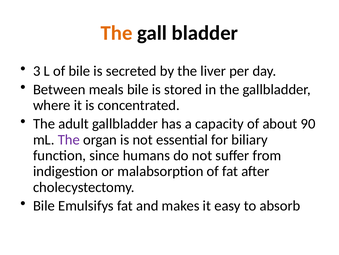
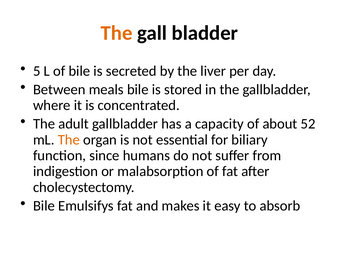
3: 3 -> 5 (37, 71)
90: 90 -> 52 (308, 124)
The colour: purple -> orange (69, 139)
